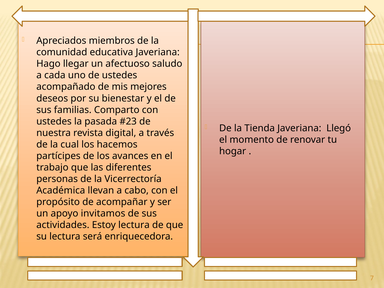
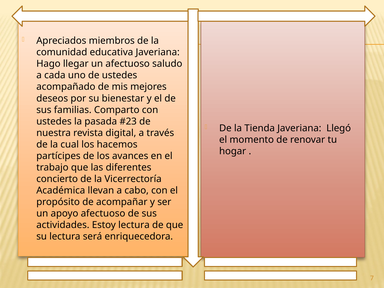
personas: personas -> concierto (57, 179)
apoyo invitamos: invitamos -> afectuoso (103, 214)
